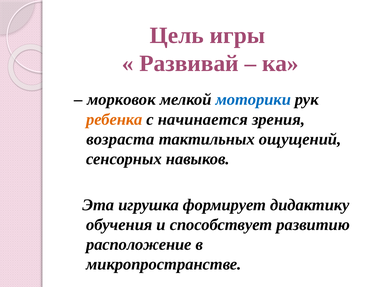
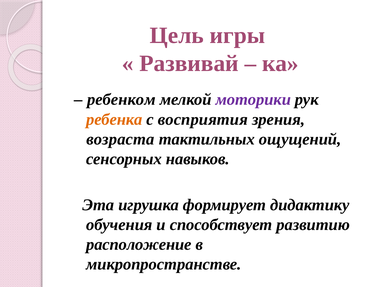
морковок: морковок -> ребенком (121, 100)
моторики colour: blue -> purple (253, 100)
начинается: начинается -> восприятия (203, 120)
